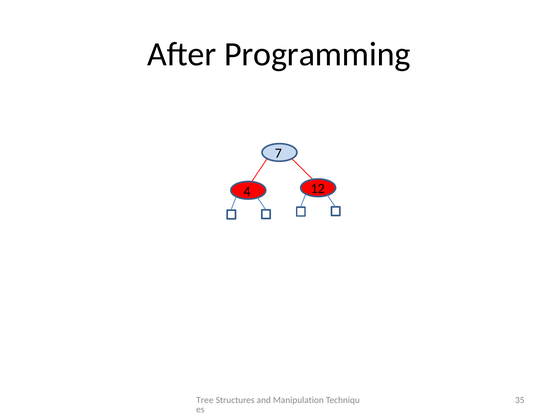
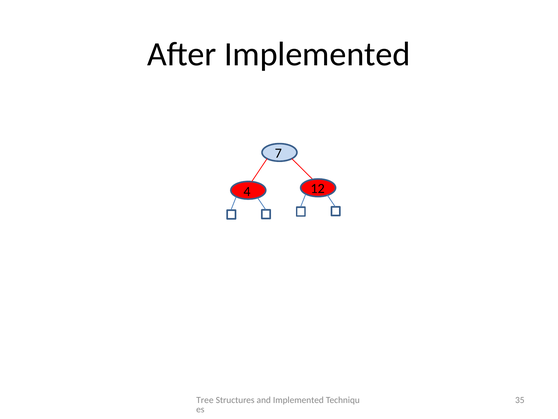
After Programming: Programming -> Implemented (317, 54)
and Manipulation: Manipulation -> Implemented (298, 400)
